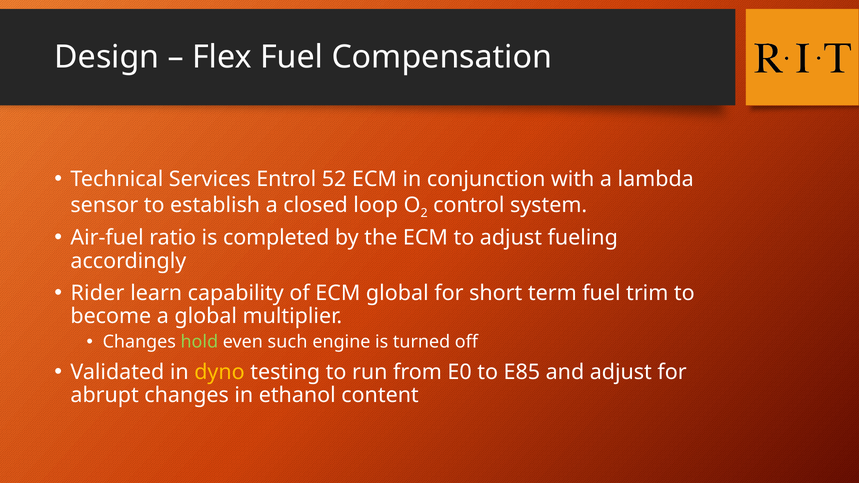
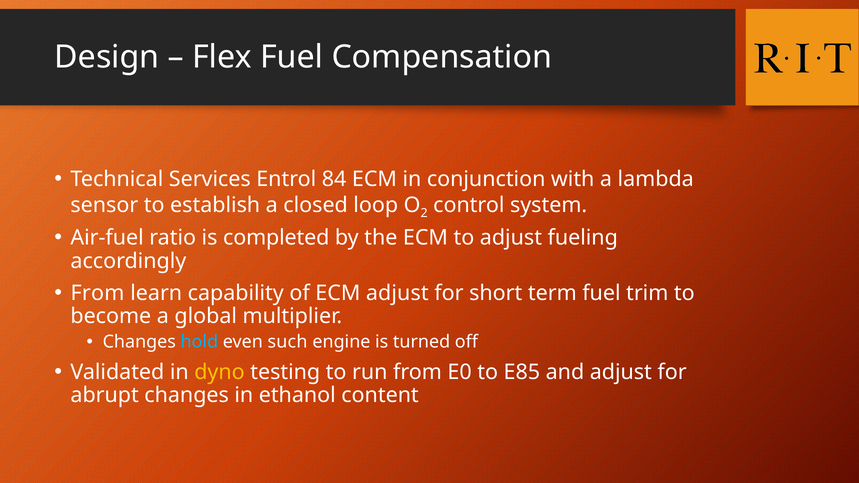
52: 52 -> 84 (334, 179)
Rider: Rider -> From (97, 293)
ECM global: global -> adjust (397, 293)
hold colour: light green -> light blue (199, 342)
